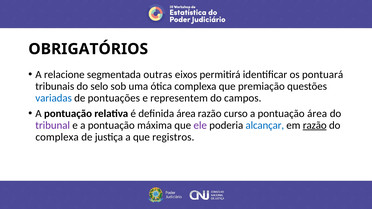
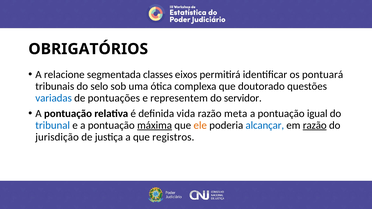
outras: outras -> classes (158, 75)
premiação: premiação -> doutorado (261, 86)
campos: campos -> servidor (243, 98)
definida área: área -> vida (186, 114)
curso: curso -> meta (236, 114)
pontuação área: área -> igual (317, 114)
tribunal colour: purple -> blue (53, 125)
máxima underline: none -> present (155, 125)
ele colour: purple -> orange (200, 125)
complexa: complexa -> jurisdição (57, 137)
